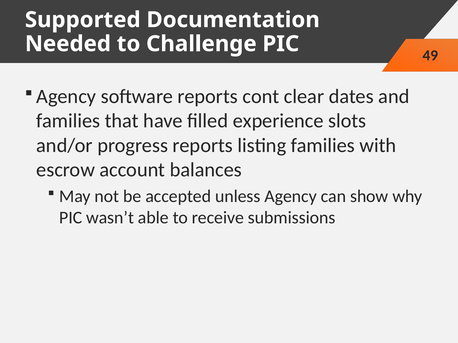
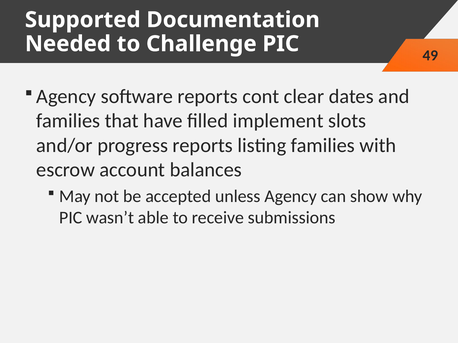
experience: experience -> implement (278, 121)
